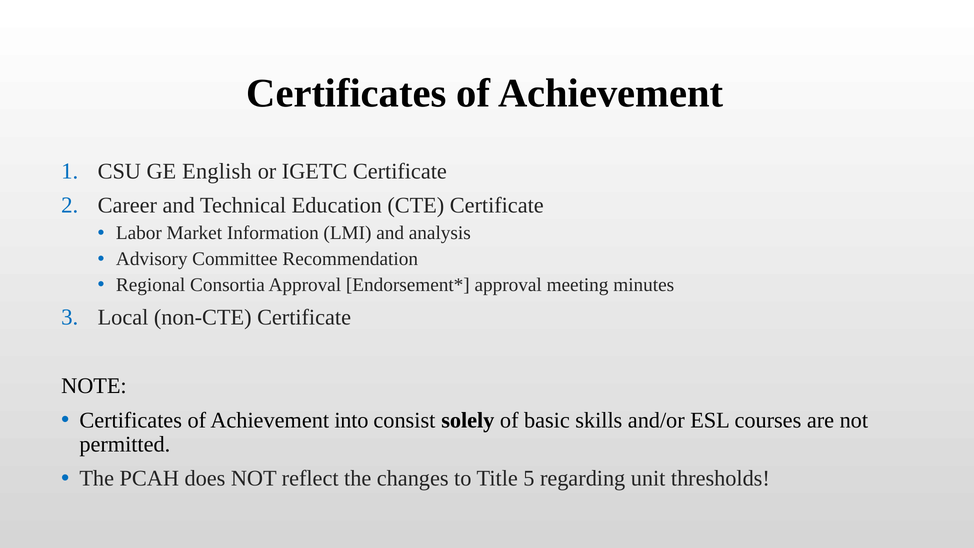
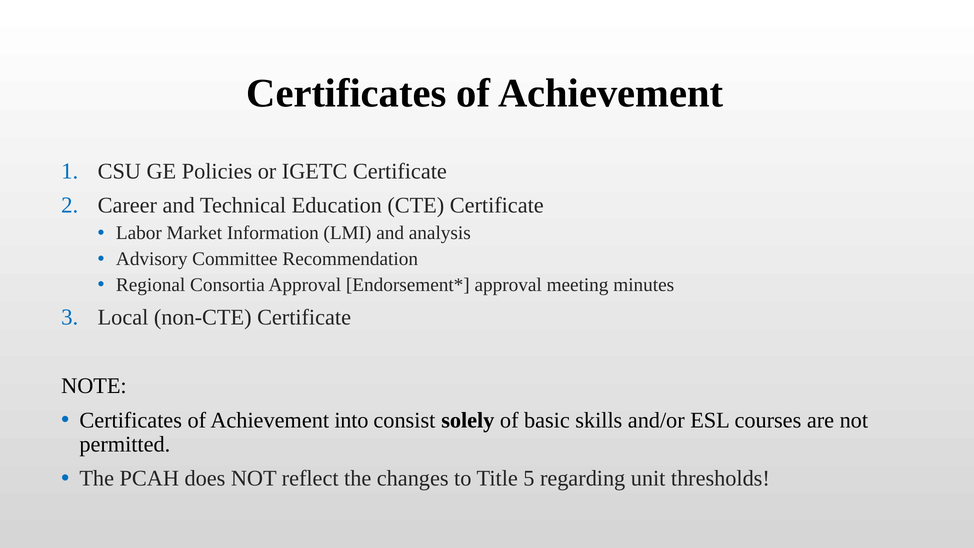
English: English -> Policies (217, 171)
